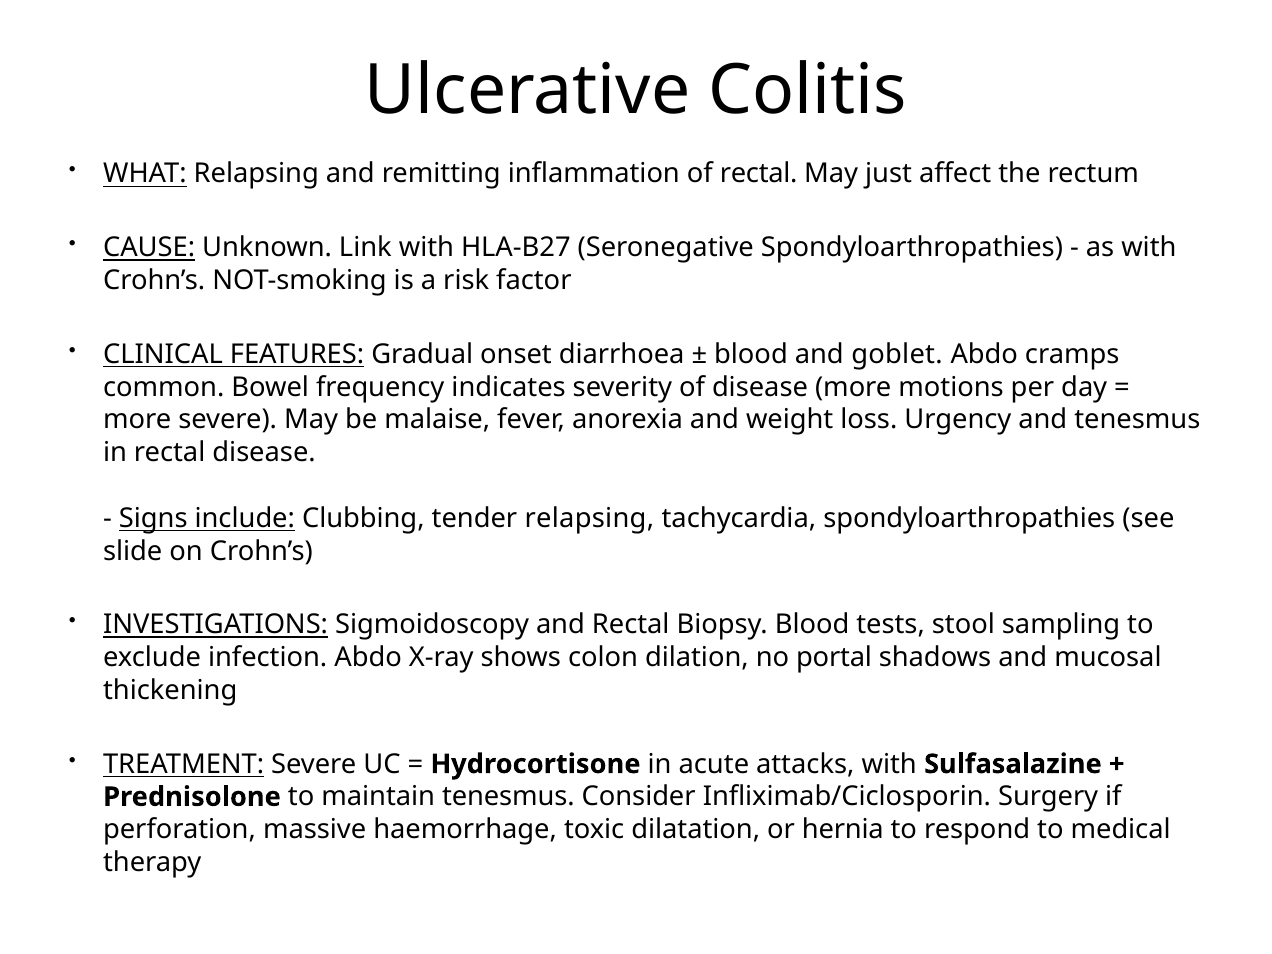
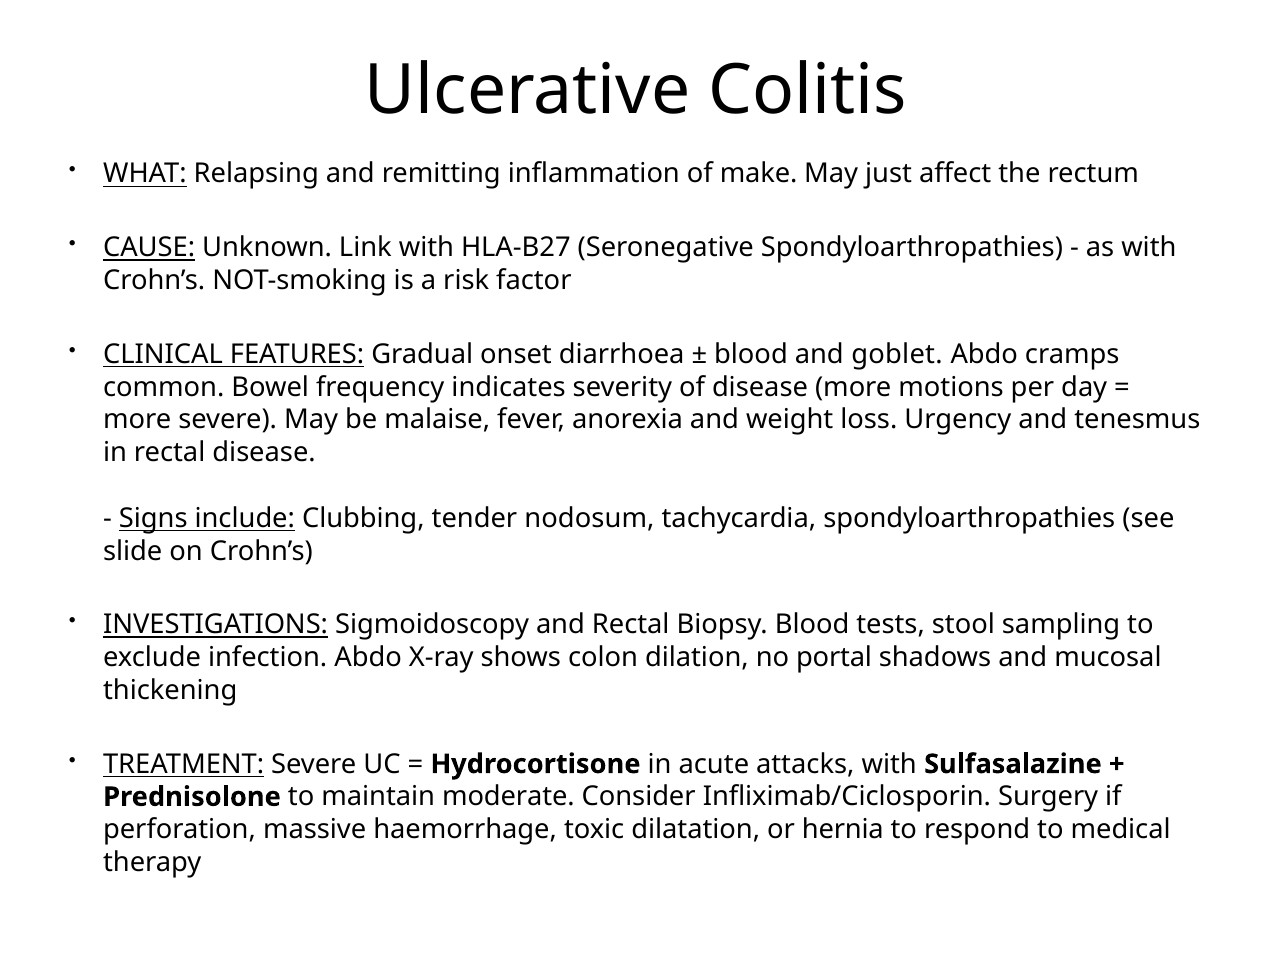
of rectal: rectal -> make (759, 174)
tender relapsing: relapsing -> nodosum (589, 518)
maintain tenesmus: tenesmus -> moderate (508, 797)
